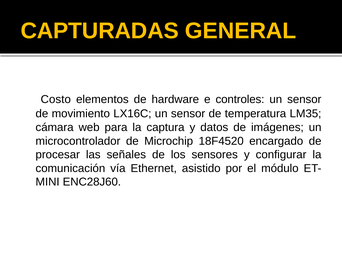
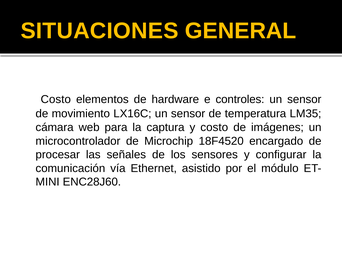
CAPTURADAS: CAPTURADAS -> SITUACIONES (99, 31)
y datos: datos -> costo (214, 128)
